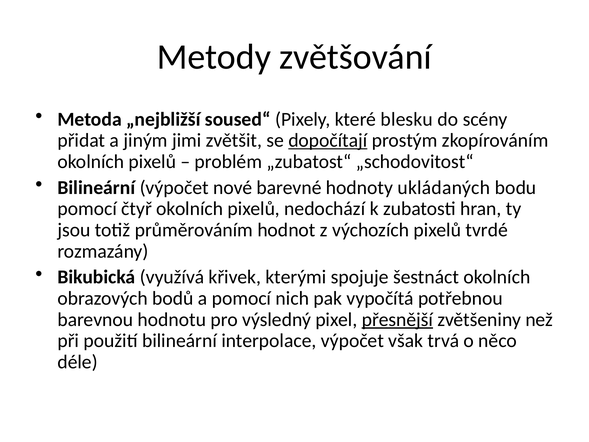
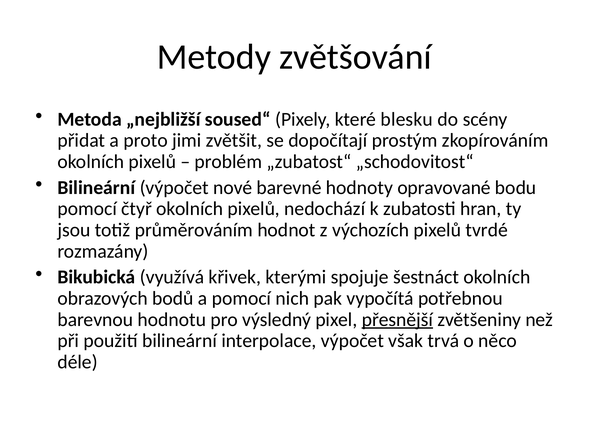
jiným: jiným -> proto (146, 140)
dopočítají underline: present -> none (328, 140)
ukládaných: ukládaných -> opravované (444, 187)
